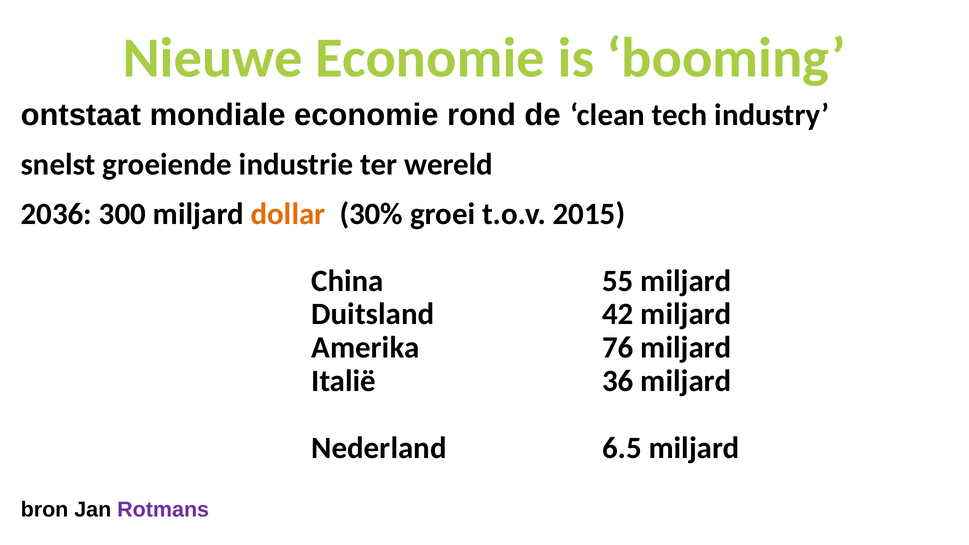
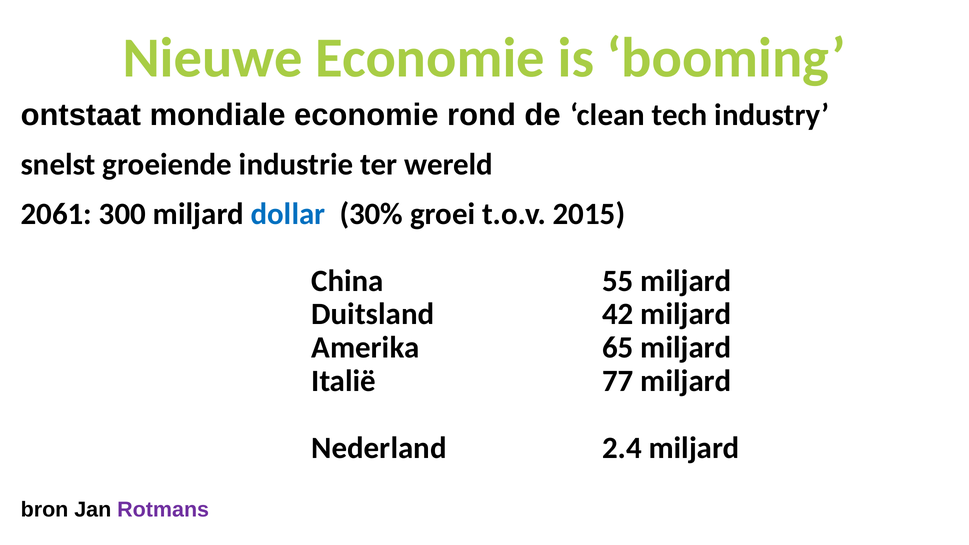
2036: 2036 -> 2061 (56, 214)
dollar colour: orange -> blue (288, 214)
76: 76 -> 65 (618, 348)
36: 36 -> 77 (618, 381)
6.5: 6.5 -> 2.4 (622, 448)
